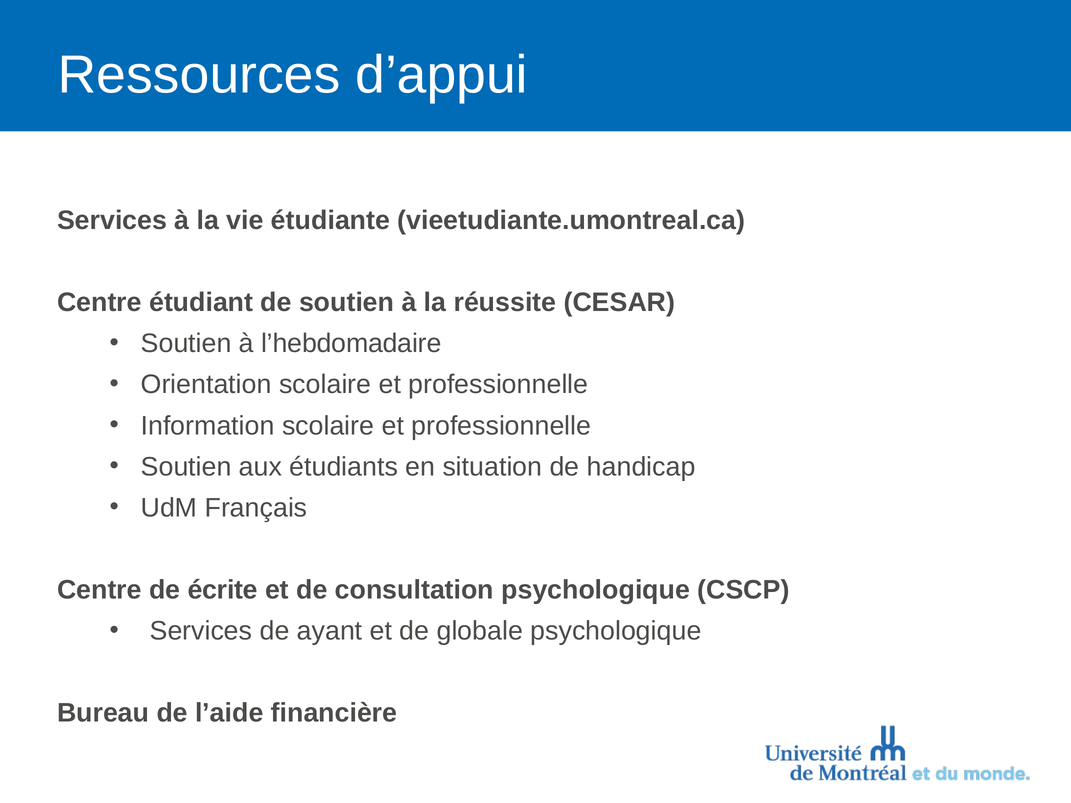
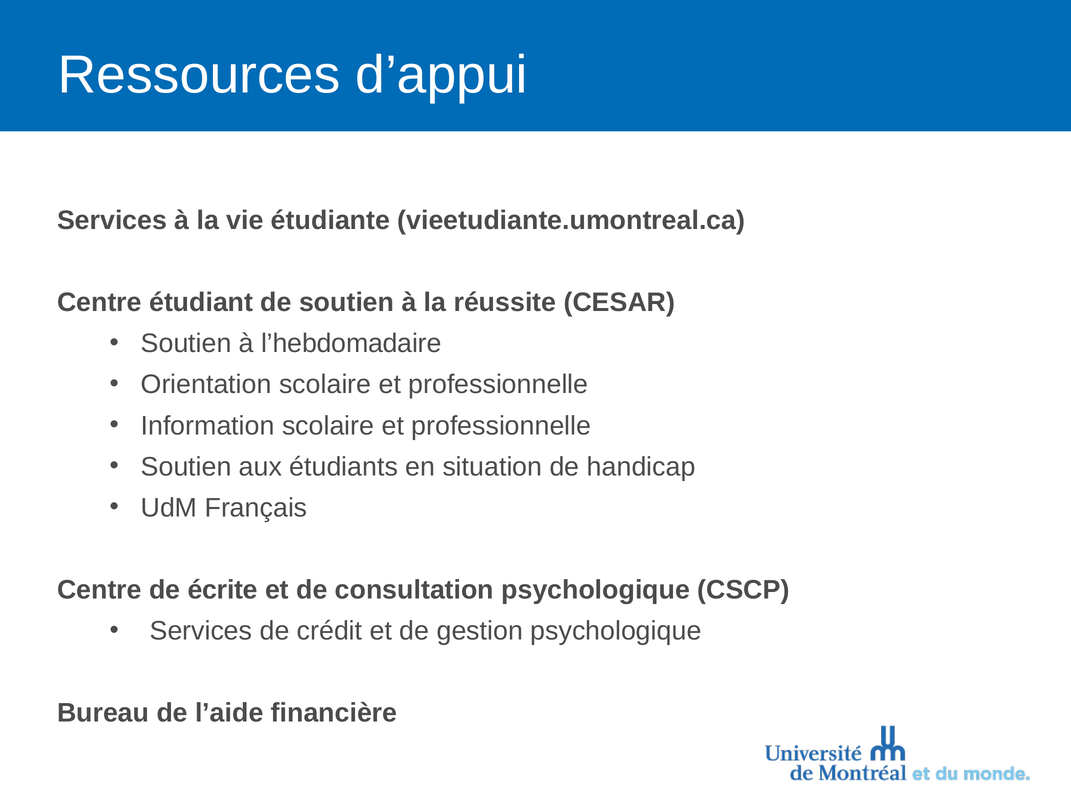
ayant: ayant -> crédit (330, 631)
globale: globale -> gestion (480, 631)
